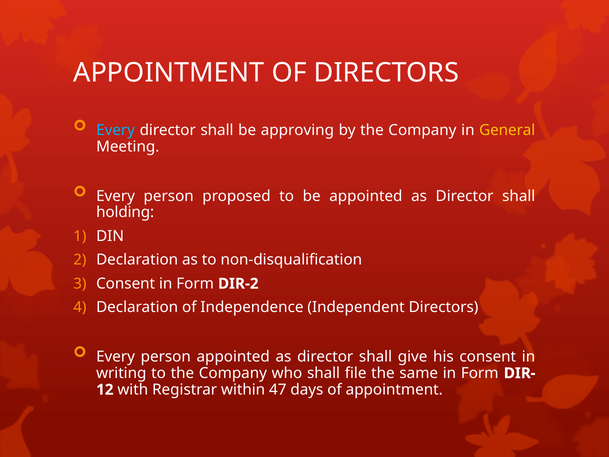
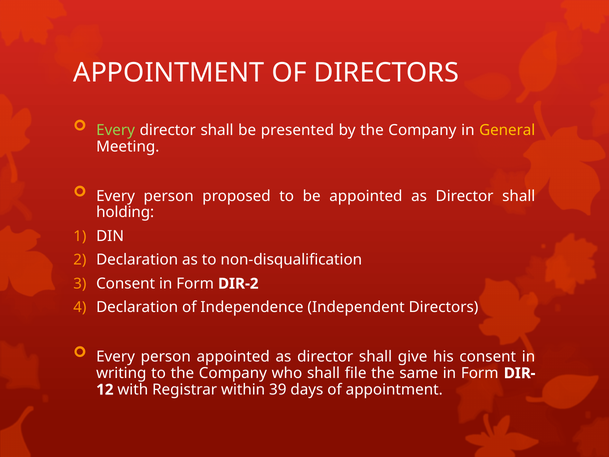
Every colour: light blue -> light green (116, 130)
approving: approving -> presented (297, 130)
47: 47 -> 39 (278, 389)
